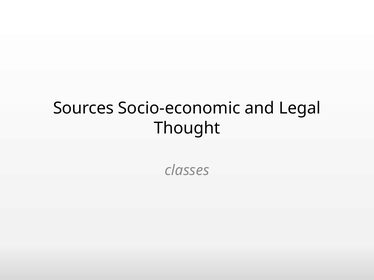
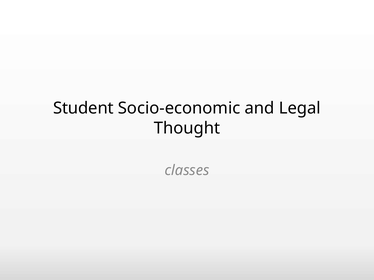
Sources: Sources -> Student (83, 108)
